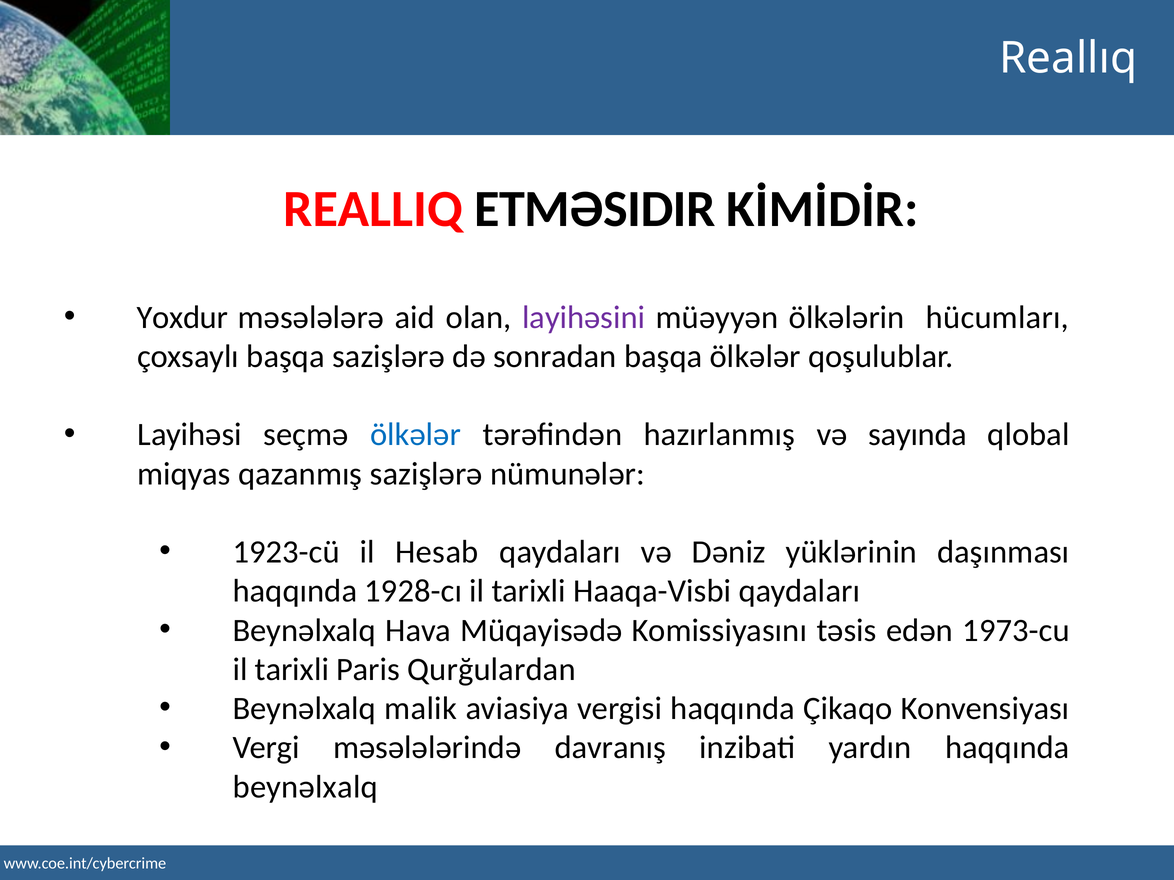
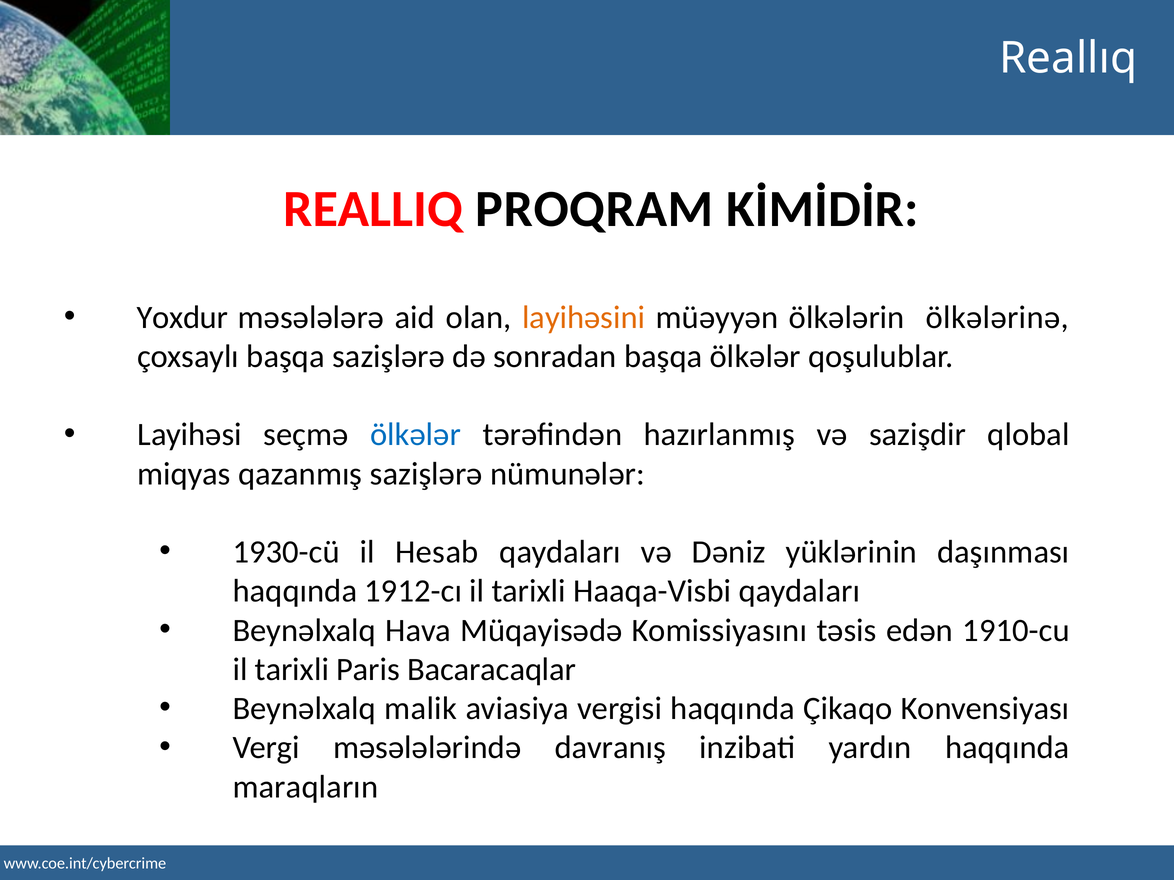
ETMƏSIDIR: ETMƏSIDIR -> PROQRAM (594, 209)
layihəsini colour: purple -> orange (584, 317)
hücumları: hücumları -> ölkələrinə (997, 317)
sayında: sayında -> sazişdir (918, 435)
1923-cü: 1923-cü -> 1930-cü (286, 552)
1928-cı: 1928-cı -> 1912-cı (413, 591)
1973-cu: 1973-cu -> 1910-cu (1016, 631)
Qurğulardan: Qurğulardan -> Bacaracaqlar (492, 670)
beynəlxalq: beynəlxalq -> maraqların (305, 787)
